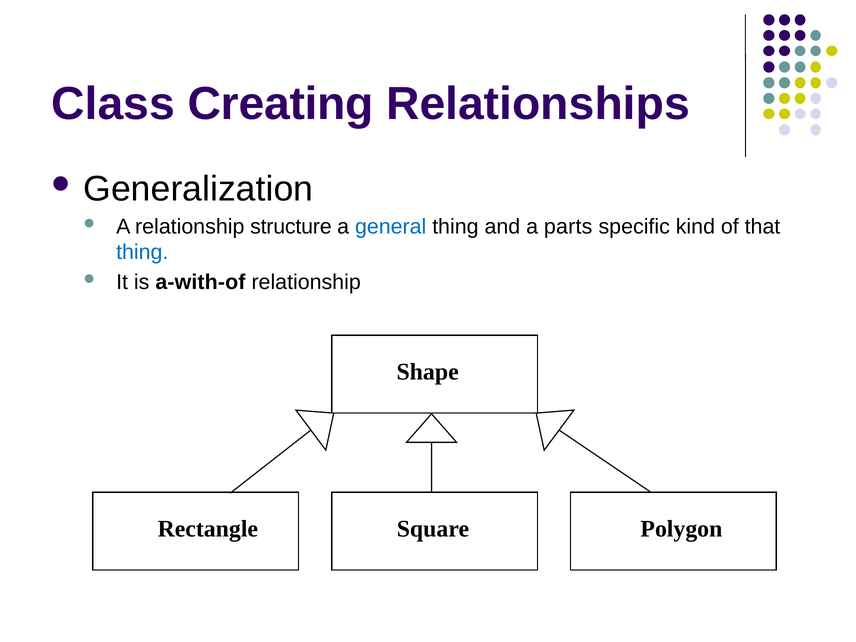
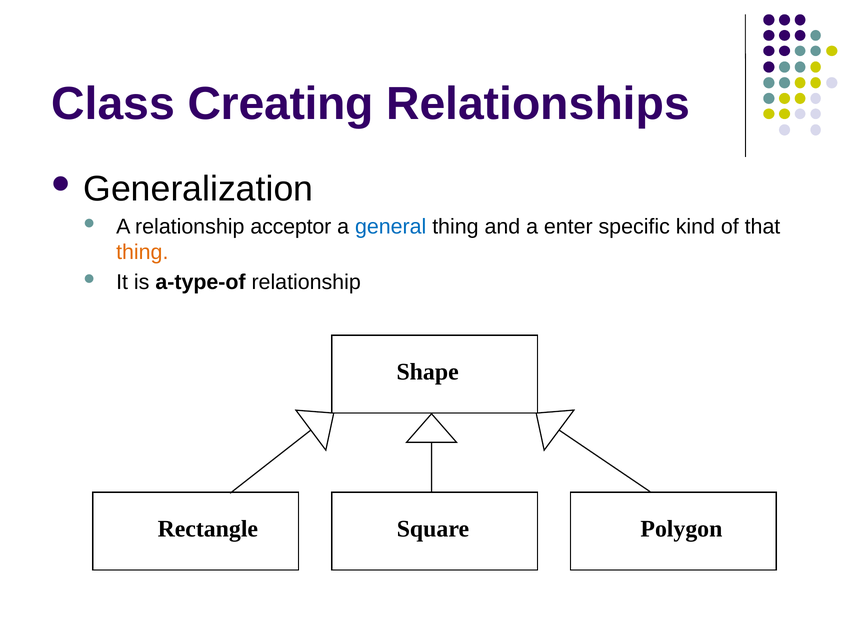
structure: structure -> acceptor (291, 227)
parts: parts -> enter (568, 227)
thing colour: blue -> orange (142, 252)
a-with-of: a-with-of -> a-type-of (201, 282)
